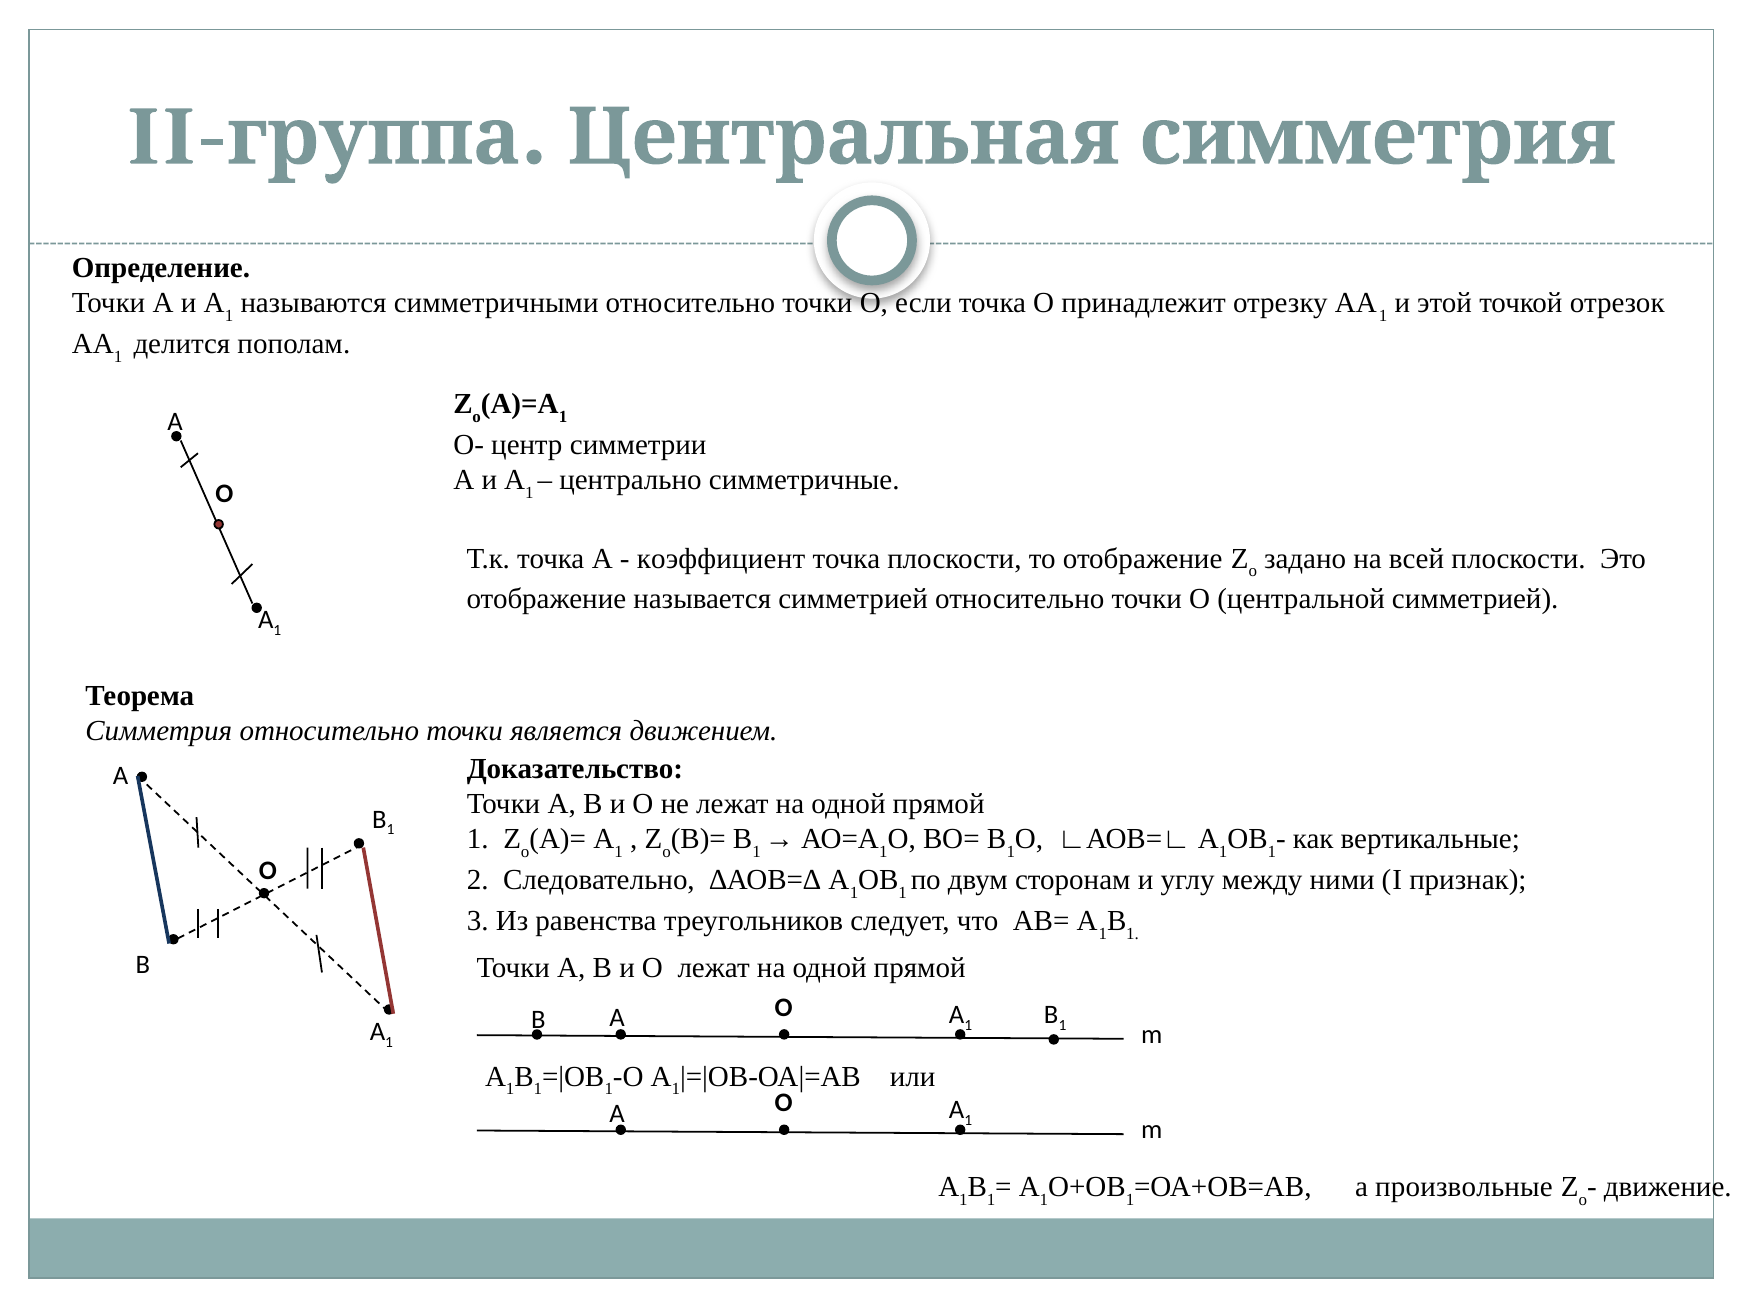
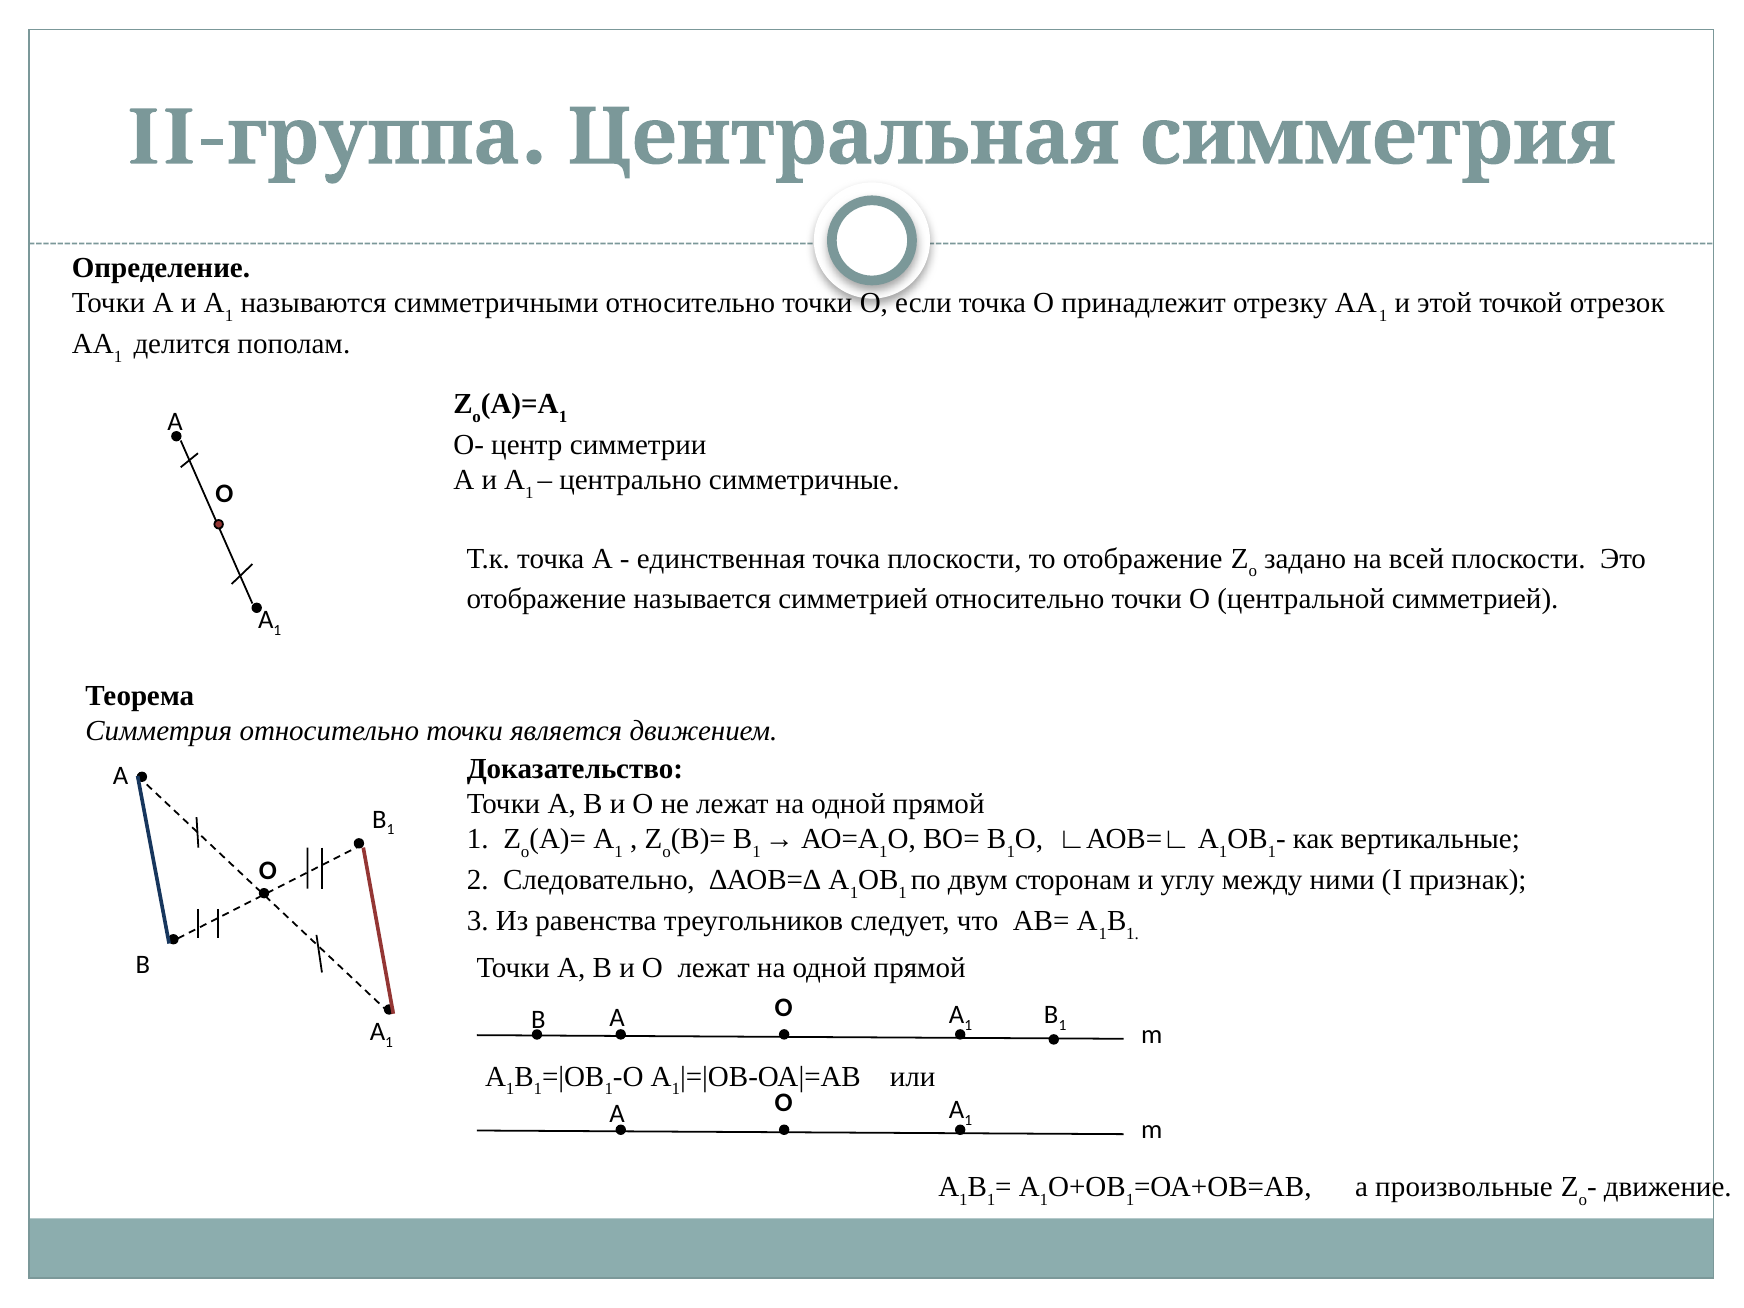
коэффициент: коэффициент -> единственная (721, 559)
